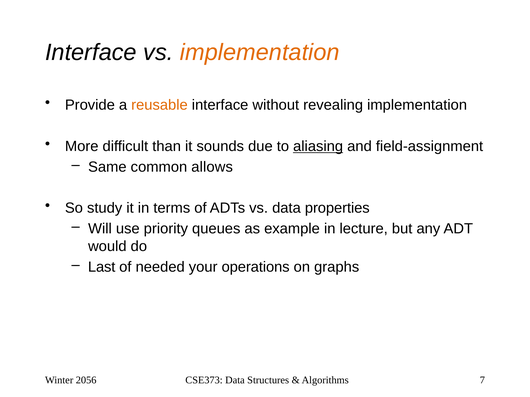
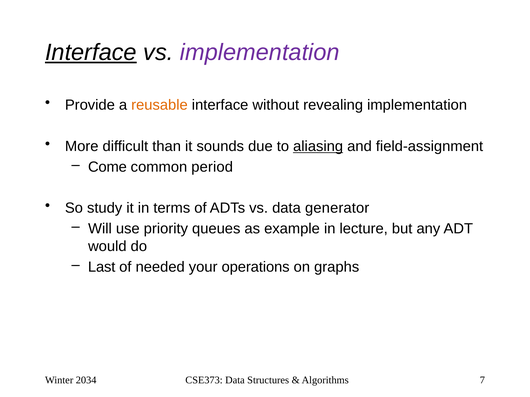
Interface underline: none -> present (91, 52)
implementation colour: orange -> purple (260, 52)
Same: Same -> Come (107, 167)
allows: allows -> period (212, 167)
properties: properties -> generator (337, 208)
2056: 2056 -> 2034 (86, 381)
